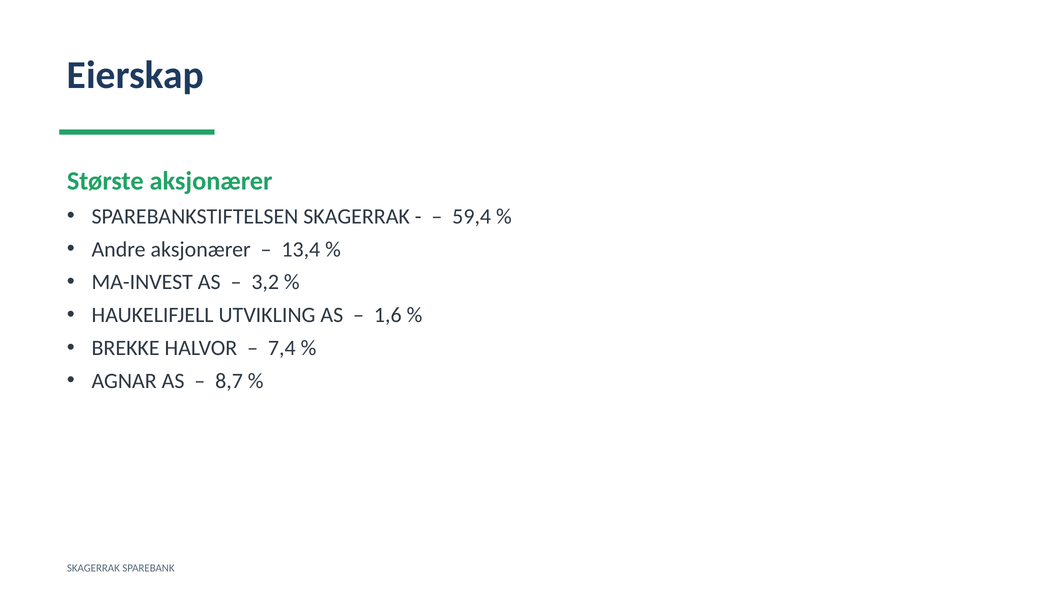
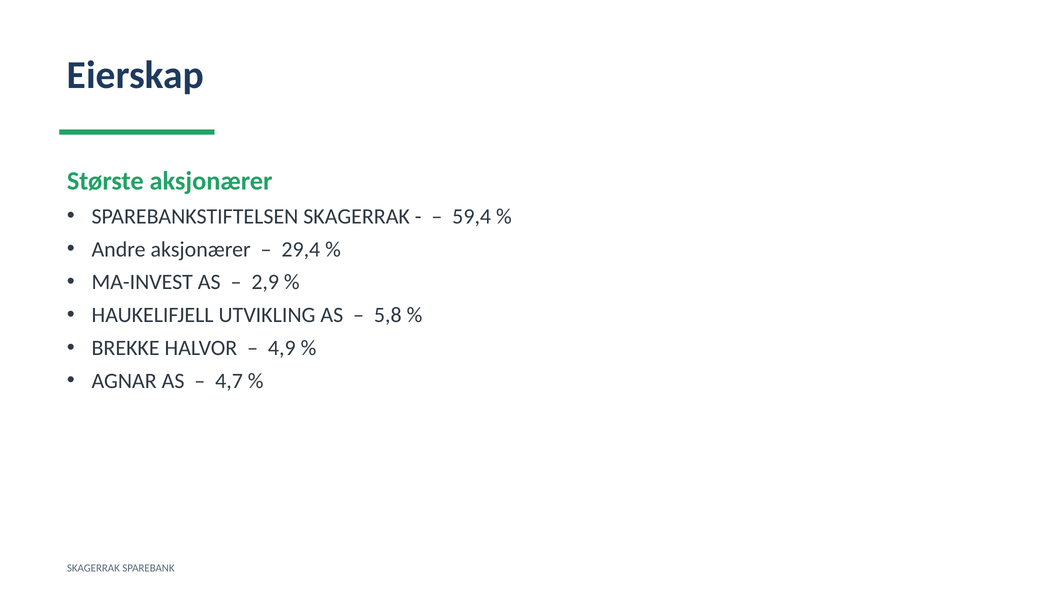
13,4: 13,4 -> 29,4 (301, 249)
3,2: 3,2 -> 2,9 (265, 282)
1,6: 1,6 -> 5,8 (388, 315)
7,4: 7,4 -> 4,9 (282, 348)
8,7: 8,7 -> 4,7 (229, 381)
